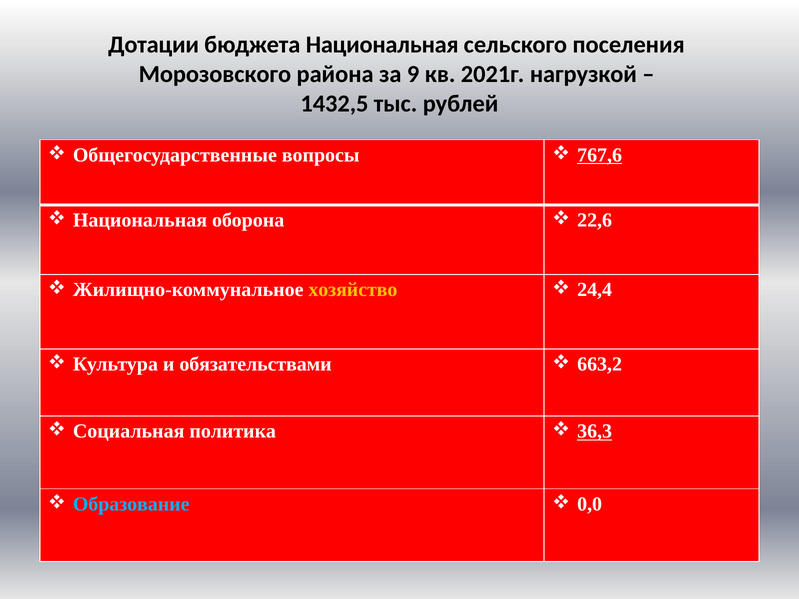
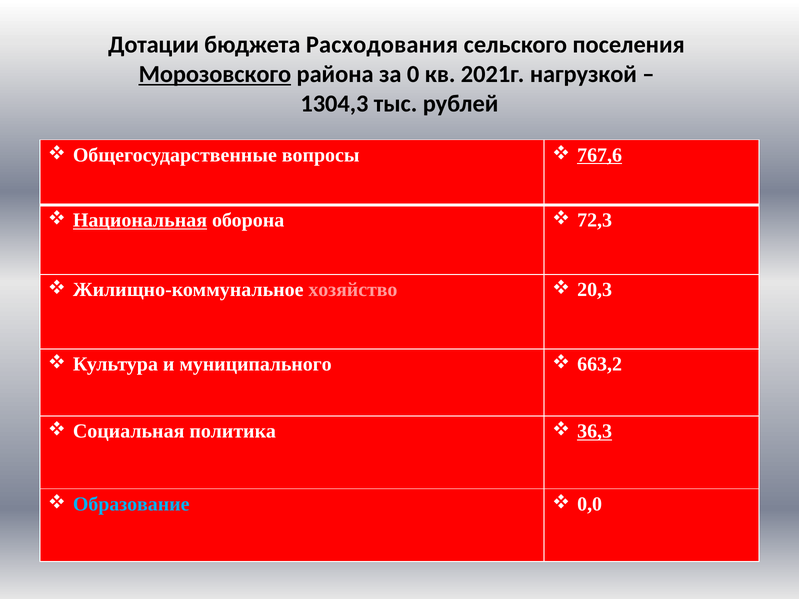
бюджета Национальная: Национальная -> Расходования (382, 45)
Морозовского underline: none -> present (215, 74)
9: 9 -> 0 (413, 74)
1432,5: 1432,5 -> 1304,3 (334, 104)
Национальная underline: none -> present (140, 220)
22,6: 22,6 -> 72,3 (595, 220)
хозяйство colour: yellow -> pink (353, 290)
24,4: 24,4 -> 20,3 (595, 290)
обязательствами: обязательствами -> муниципального (256, 364)
